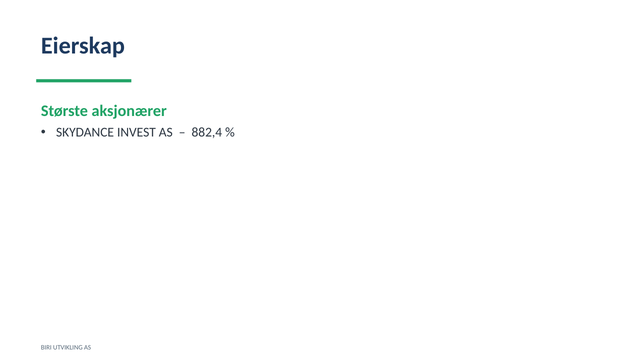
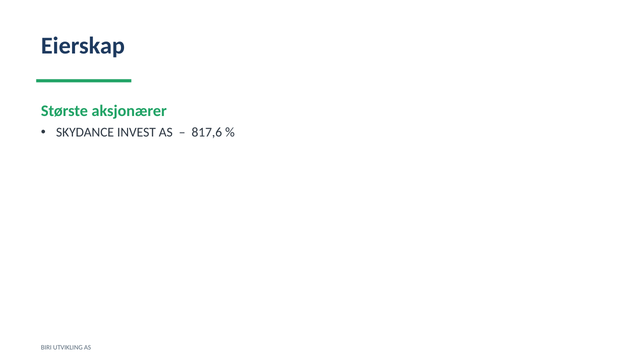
882,4: 882,4 -> 817,6 (207, 132)
